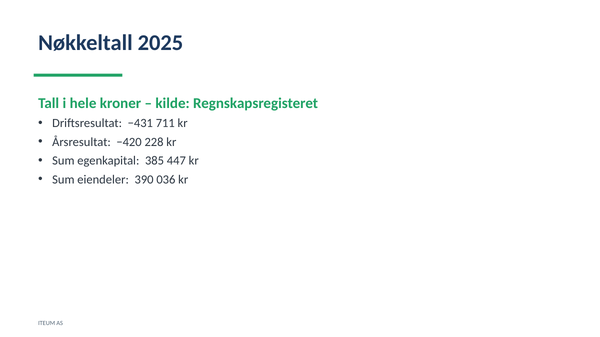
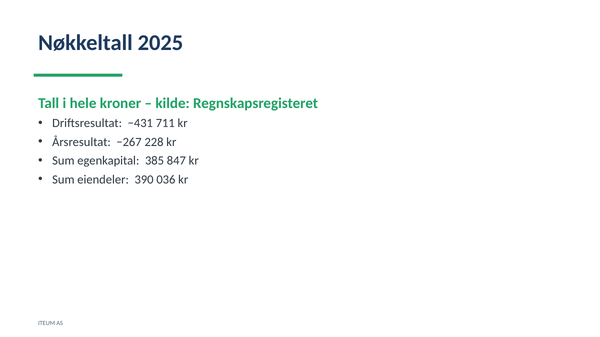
−420: −420 -> −267 (129, 142)
447: 447 -> 847 (176, 161)
